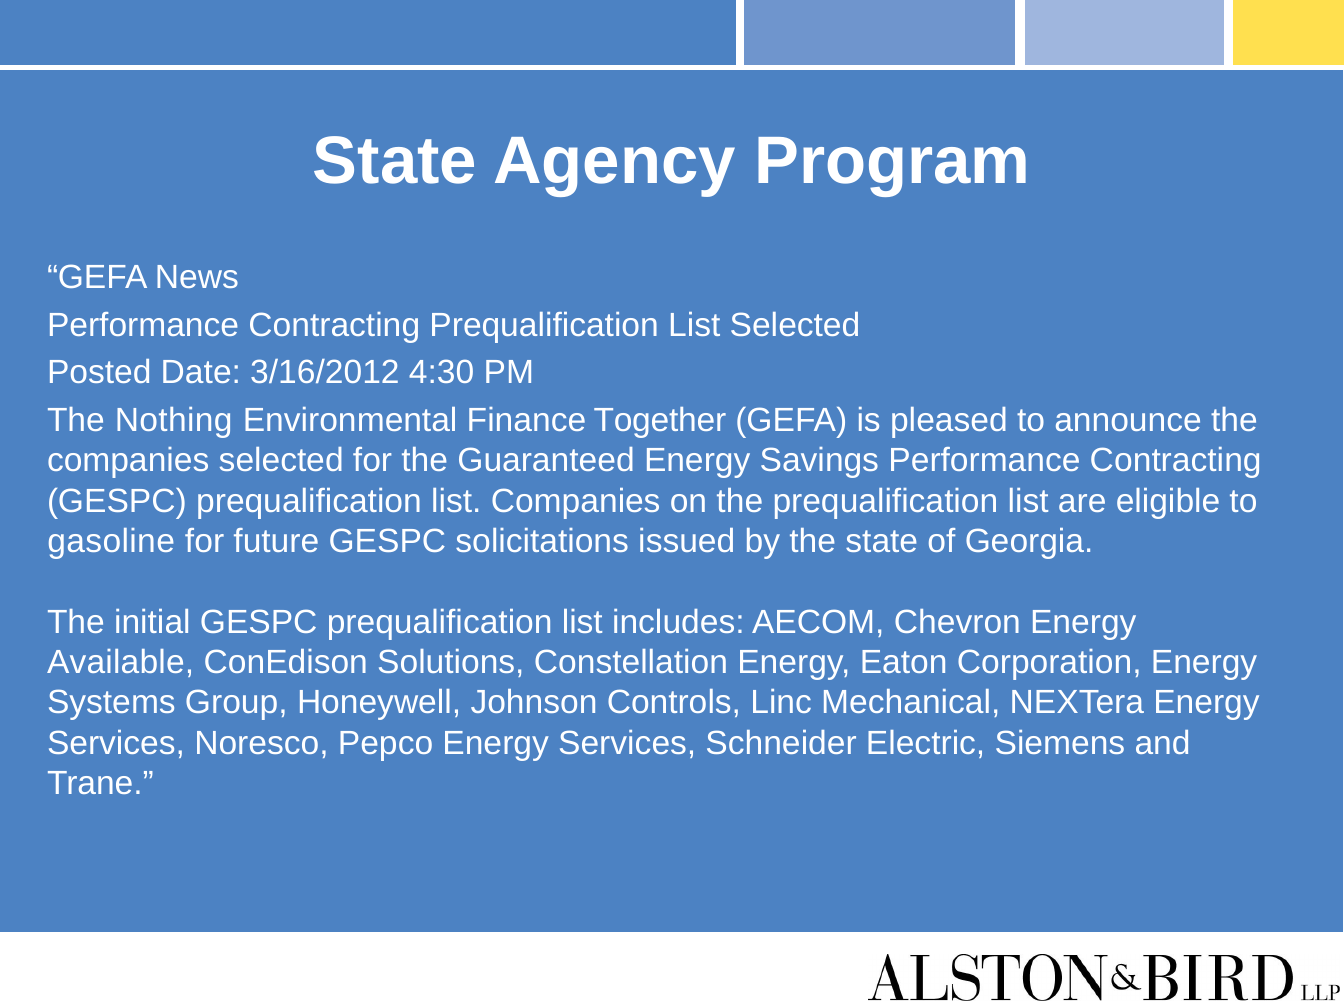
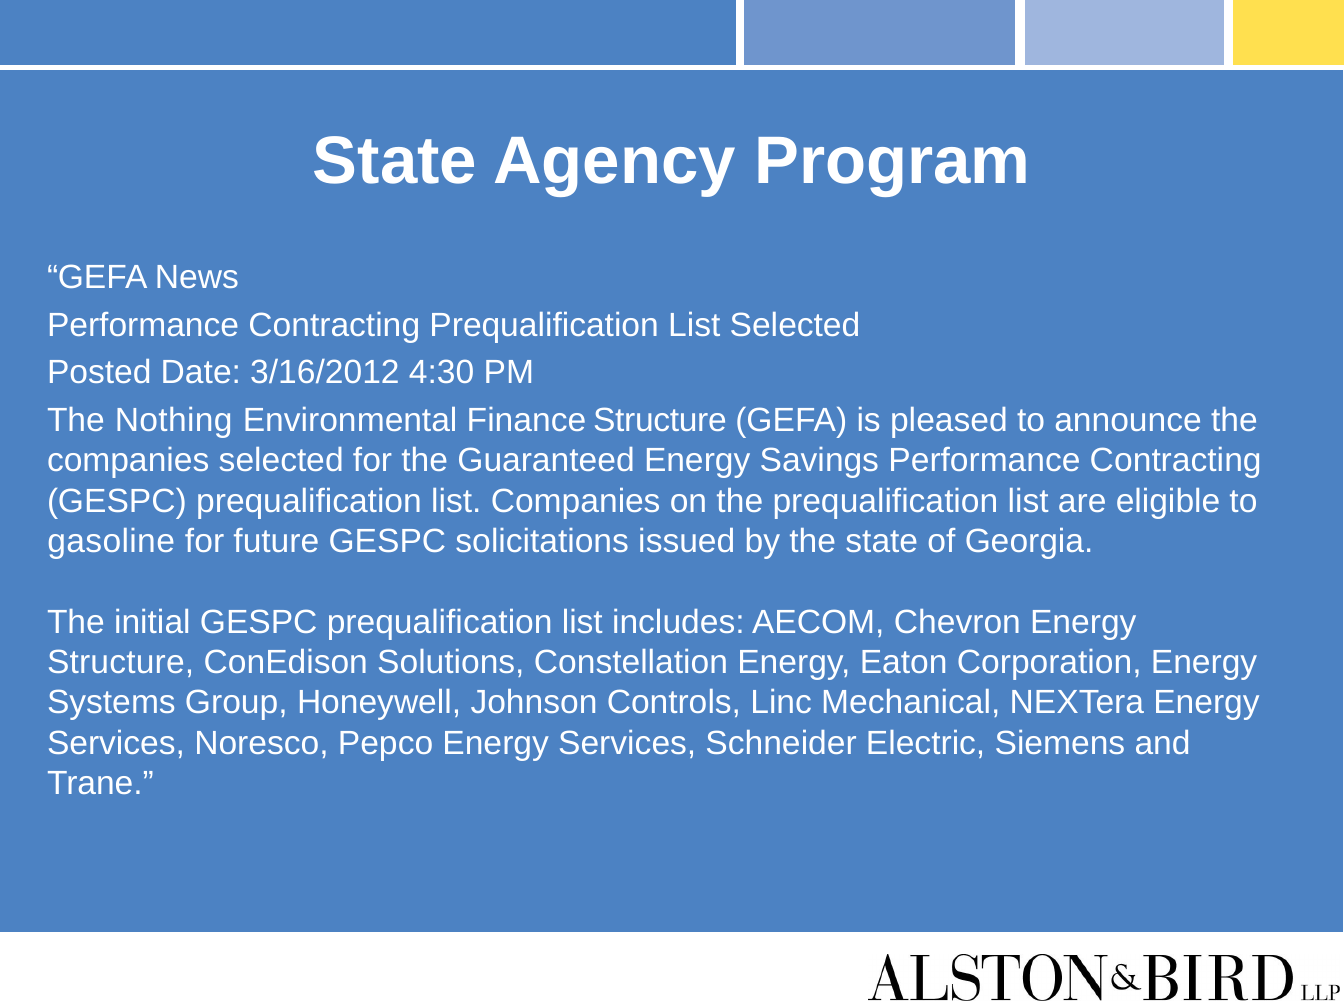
Finance Together: Together -> Structure (660, 420)
Available: Available -> Structure (121, 662)
